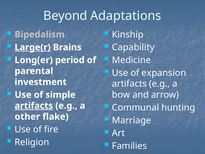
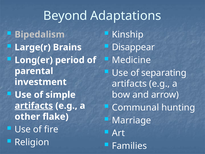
Large(r underline: present -> none (33, 47)
Capability: Capability -> Disappear (133, 47)
expansion: expansion -> separating (164, 73)
